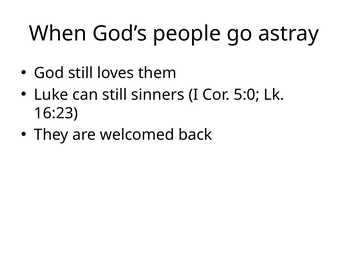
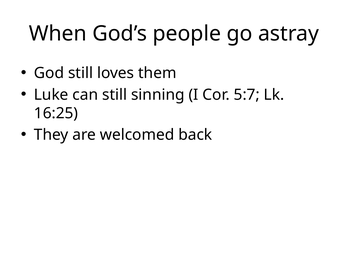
sinners: sinners -> sinning (158, 95)
5:0: 5:0 -> 5:7 (247, 95)
16:23: 16:23 -> 16:25 (56, 113)
